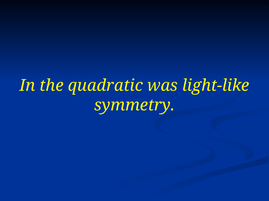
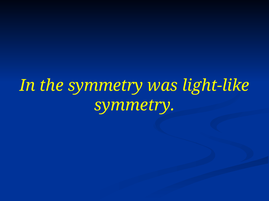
the quadratic: quadratic -> symmetry (105, 86)
